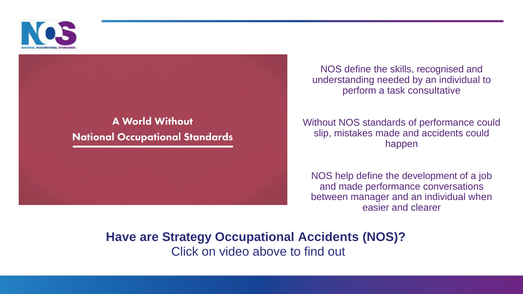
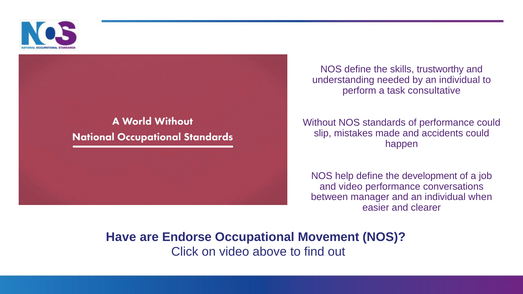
recognised: recognised -> trustworthy (440, 69)
and made: made -> video (351, 187)
Strategy: Strategy -> Endorse (187, 237)
Occupational Accidents: Accidents -> Movement (329, 237)
